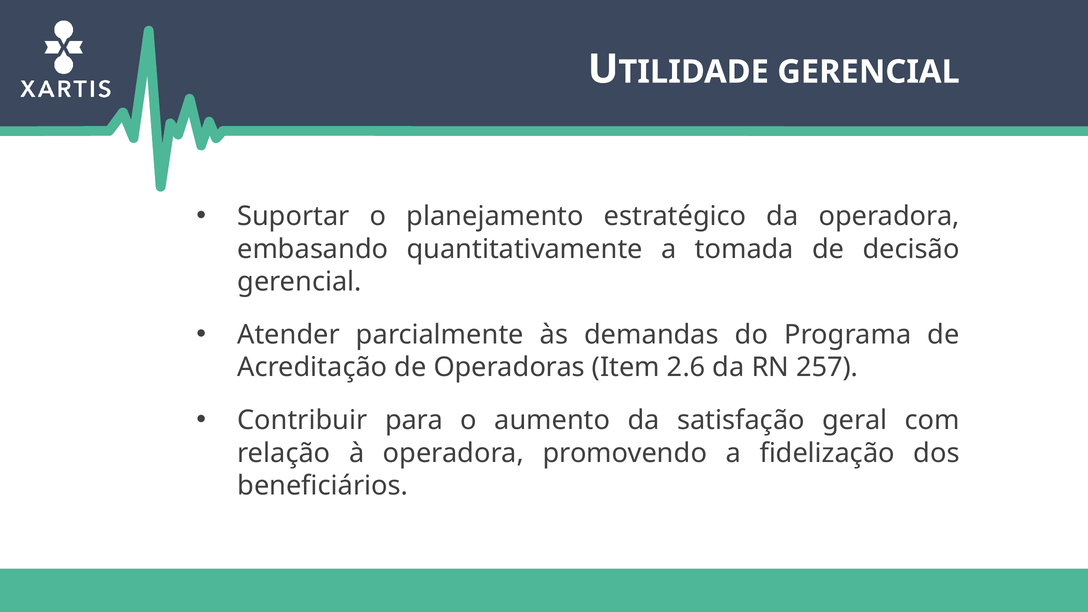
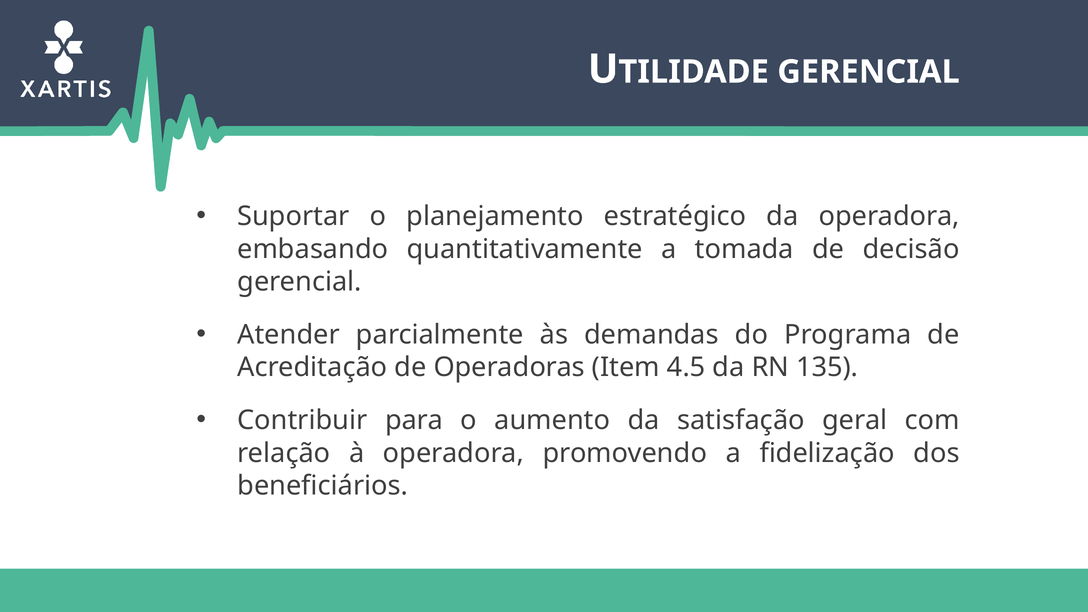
2.6: 2.6 -> 4.5 (686, 367)
257: 257 -> 135 (827, 367)
